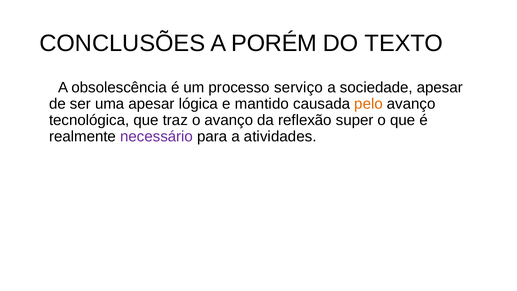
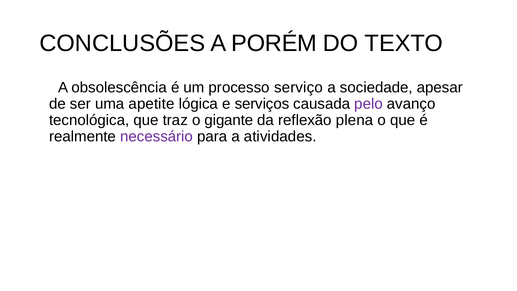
uma apesar: apesar -> apetite (151, 104)
mantido: mantido -> serviços (262, 104)
pelo colour: orange -> purple (369, 104)
o avanço: avanço -> gigante (229, 120)
super: super -> plena (355, 120)
